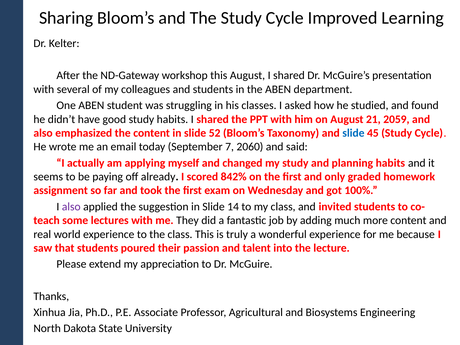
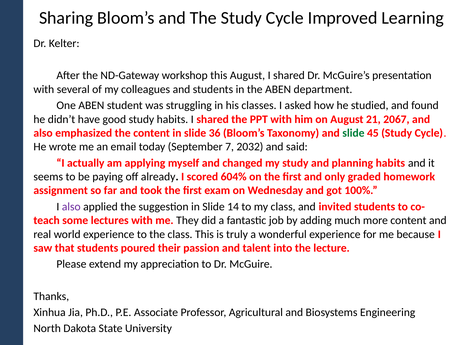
2059: 2059 -> 2067 (396, 119)
52: 52 -> 36 (215, 133)
slide colour: blue -> green (353, 133)
2060: 2060 -> 2032 (250, 147)
842%: 842% -> 604% (234, 177)
